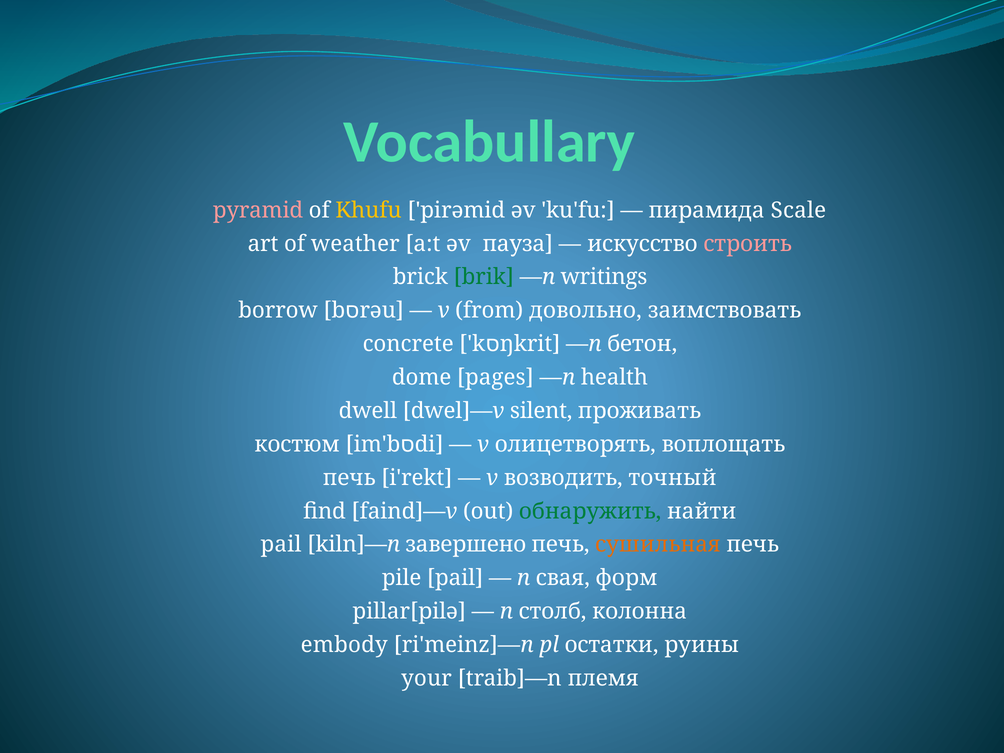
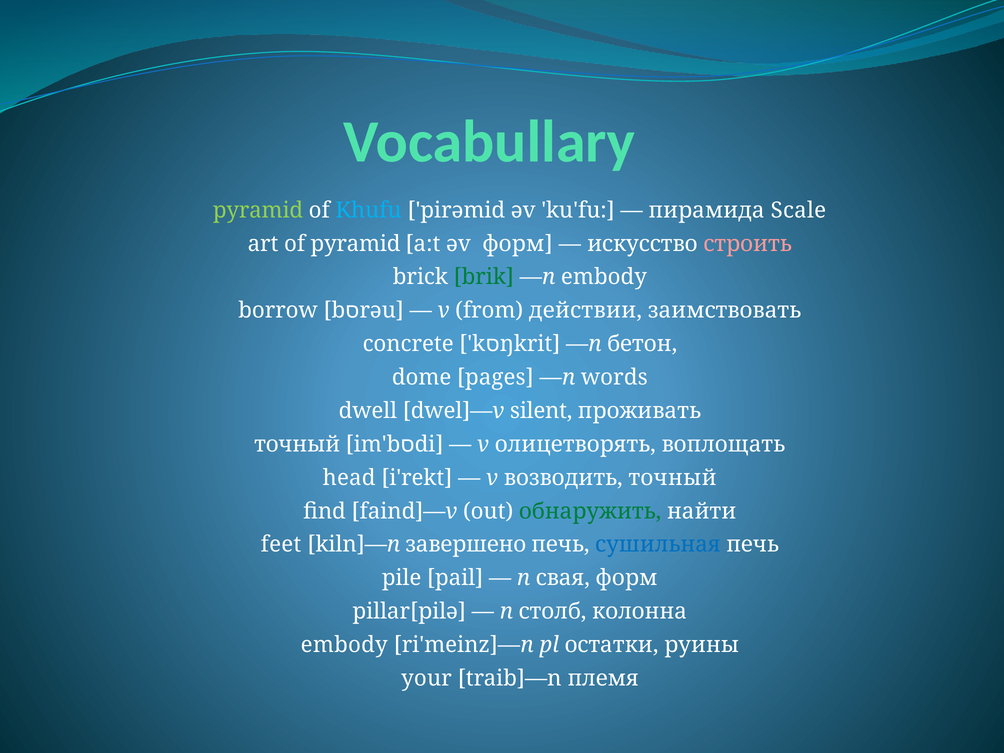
pyramid colour: pink -> light green (258, 210)
Khufu colour: yellow -> light blue (369, 210)
of weather: weather -> pyramid (356, 244)
əv пауза: пауза -> форм (518, 244)
—n writings: writings -> embody (604, 277)
довольно: довольно -> действии (585, 311)
health: health -> words (614, 377)
костюм: костюм -> точный (297, 444)
печь: печь -> head (349, 478)
pail: pail -> feet (281, 545)
сушильная colour: orange -> blue (658, 545)
